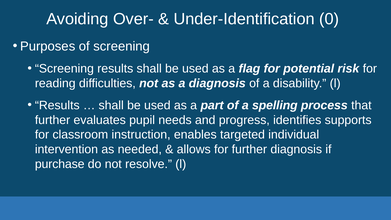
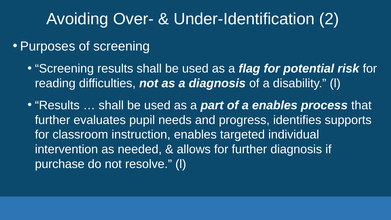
0: 0 -> 2 (329, 19)
a spelling: spelling -> enables (275, 105)
